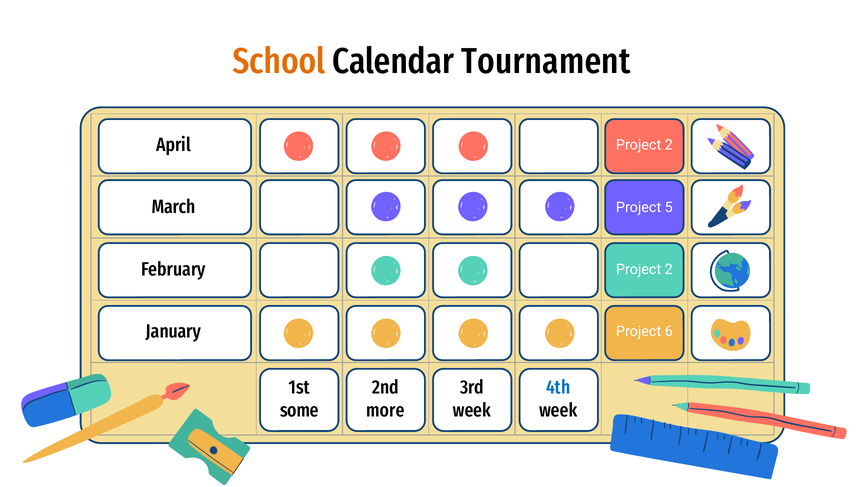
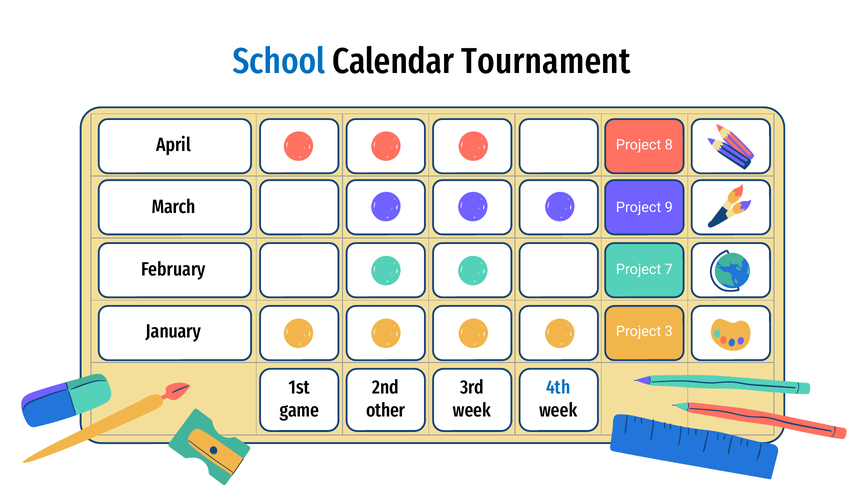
School colour: orange -> blue (279, 61)
April Project 2: 2 -> 8 (669, 145)
5: 5 -> 9 (669, 207)
February Project 2: 2 -> 7 (669, 269)
6: 6 -> 3 (669, 331)
some: some -> game (299, 410)
more: more -> other (386, 410)
